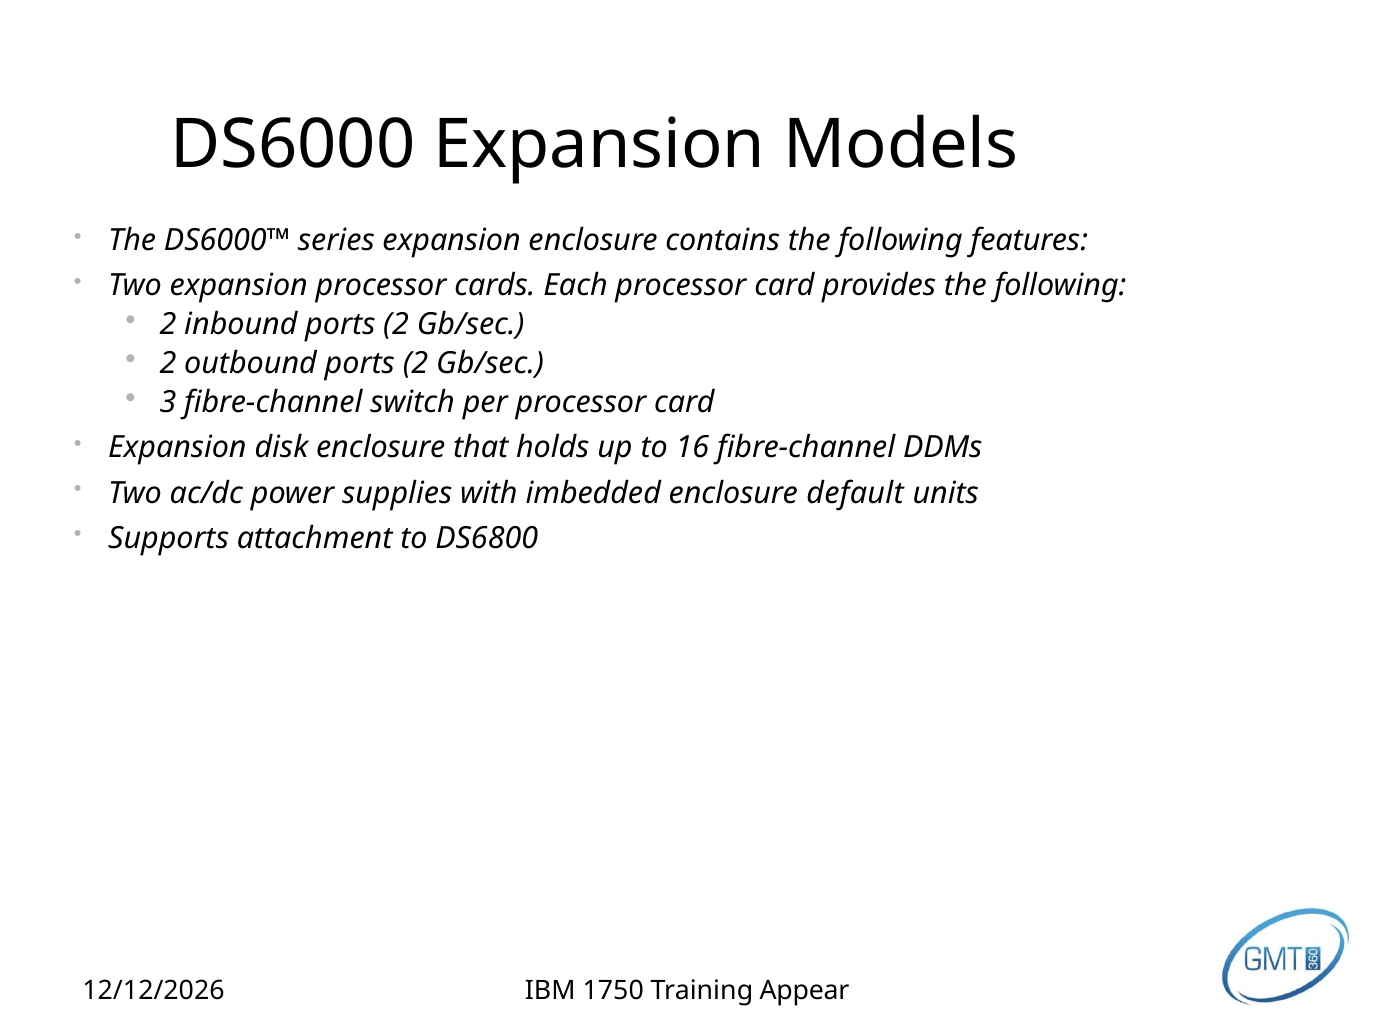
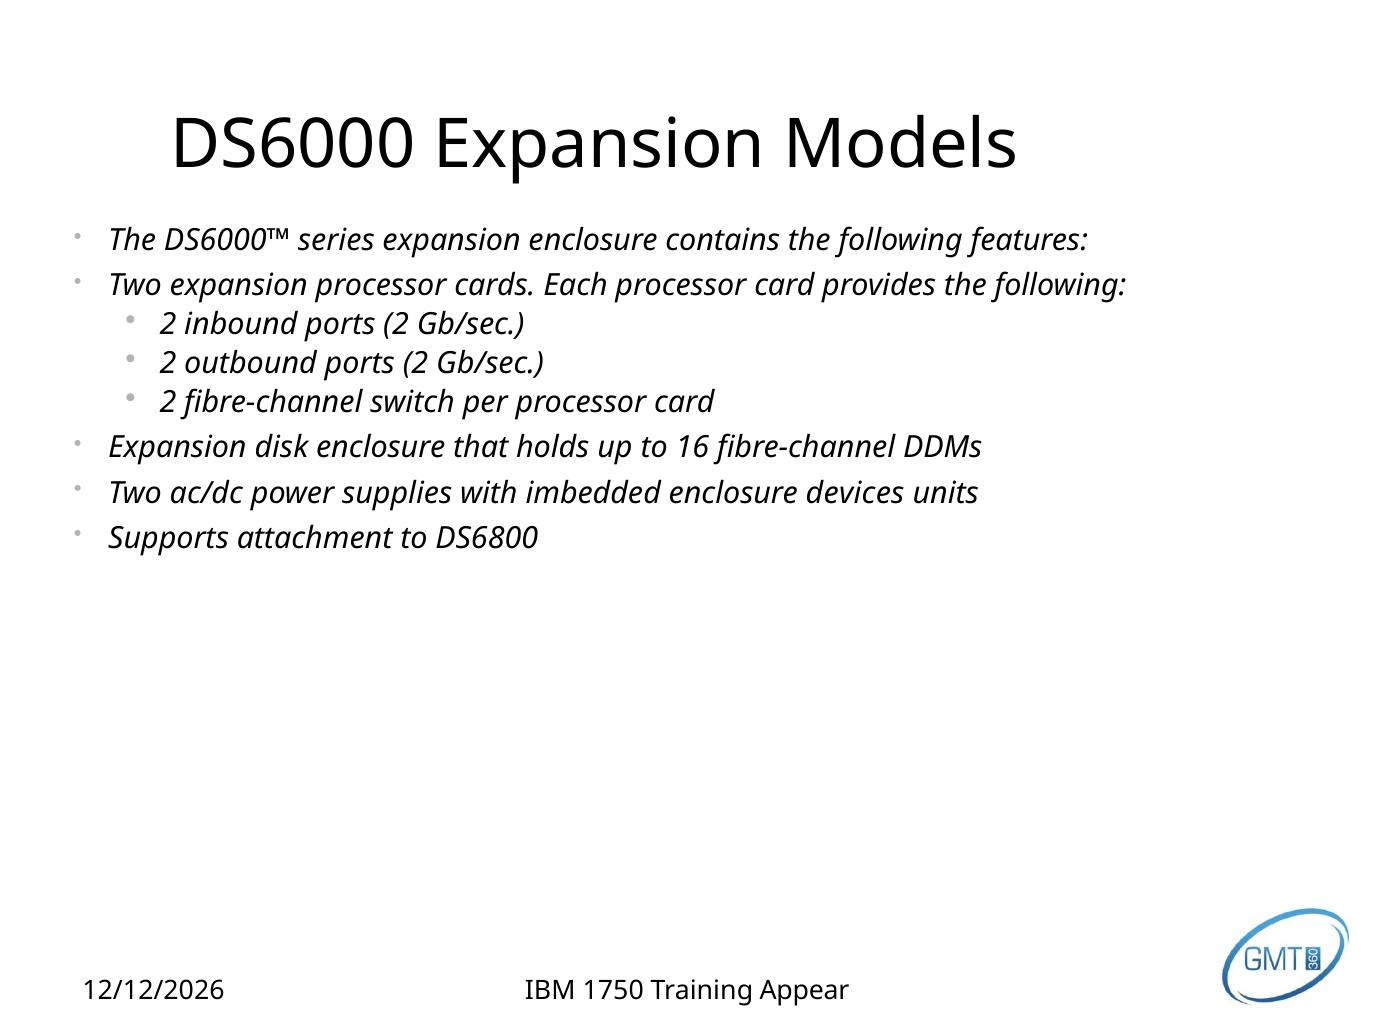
3: 3 -> 2 (168, 403)
default: default -> devices (855, 493)
